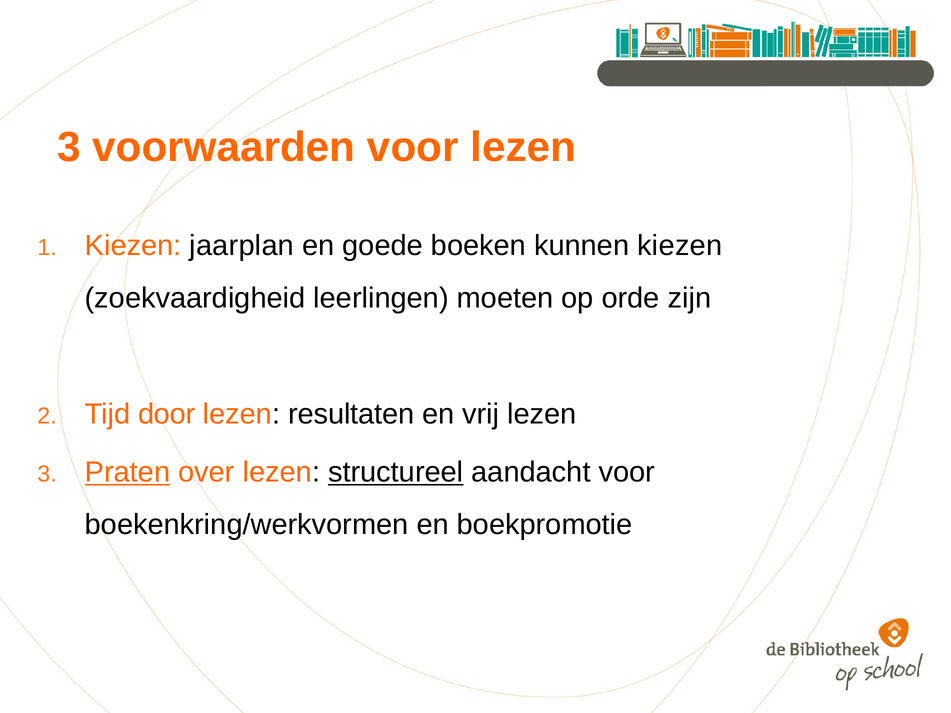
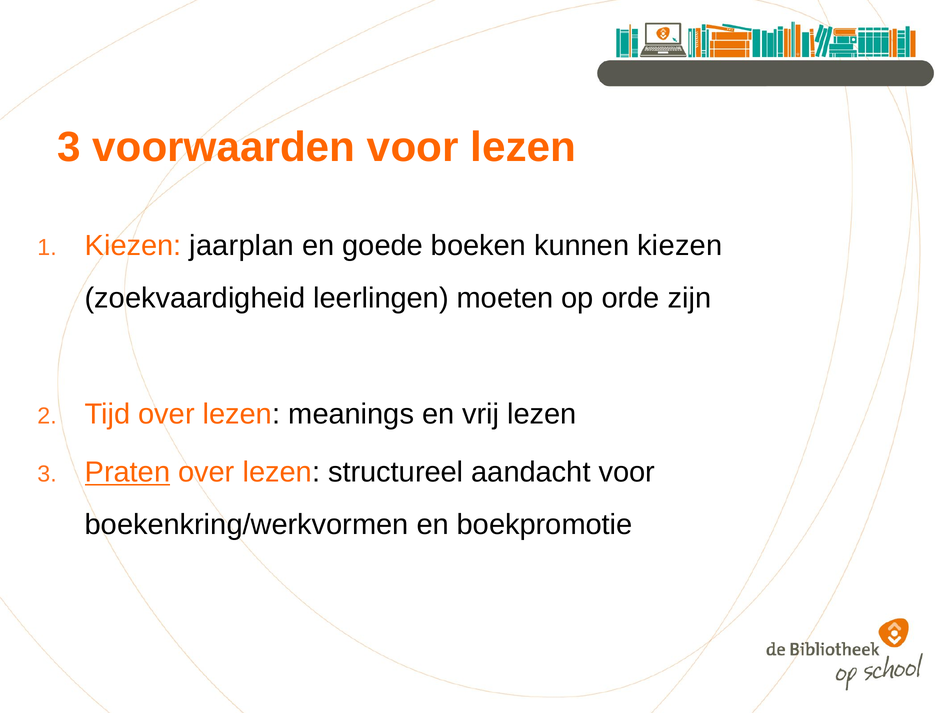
Tijd door: door -> over (167, 414)
resultaten: resultaten -> meanings (351, 414)
structureel underline: present -> none (396, 472)
